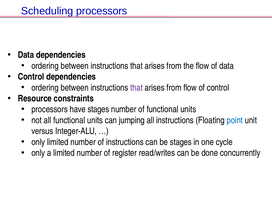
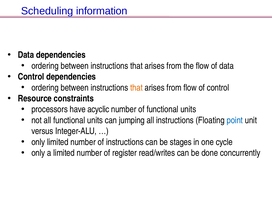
Scheduling processors: processors -> information (102, 11)
that colour: purple -> orange (136, 88)
have stages: stages -> acyclic (98, 109)
